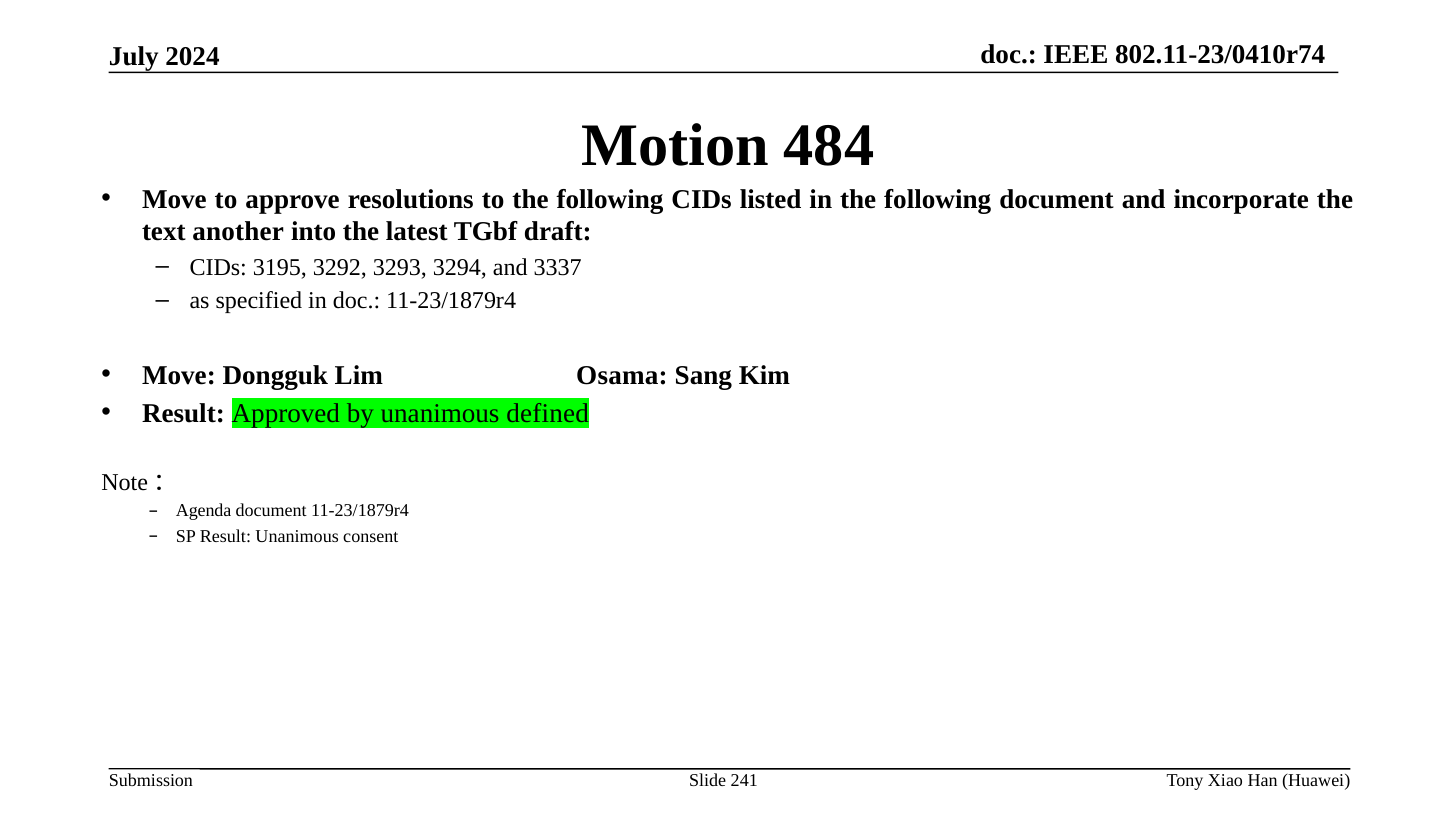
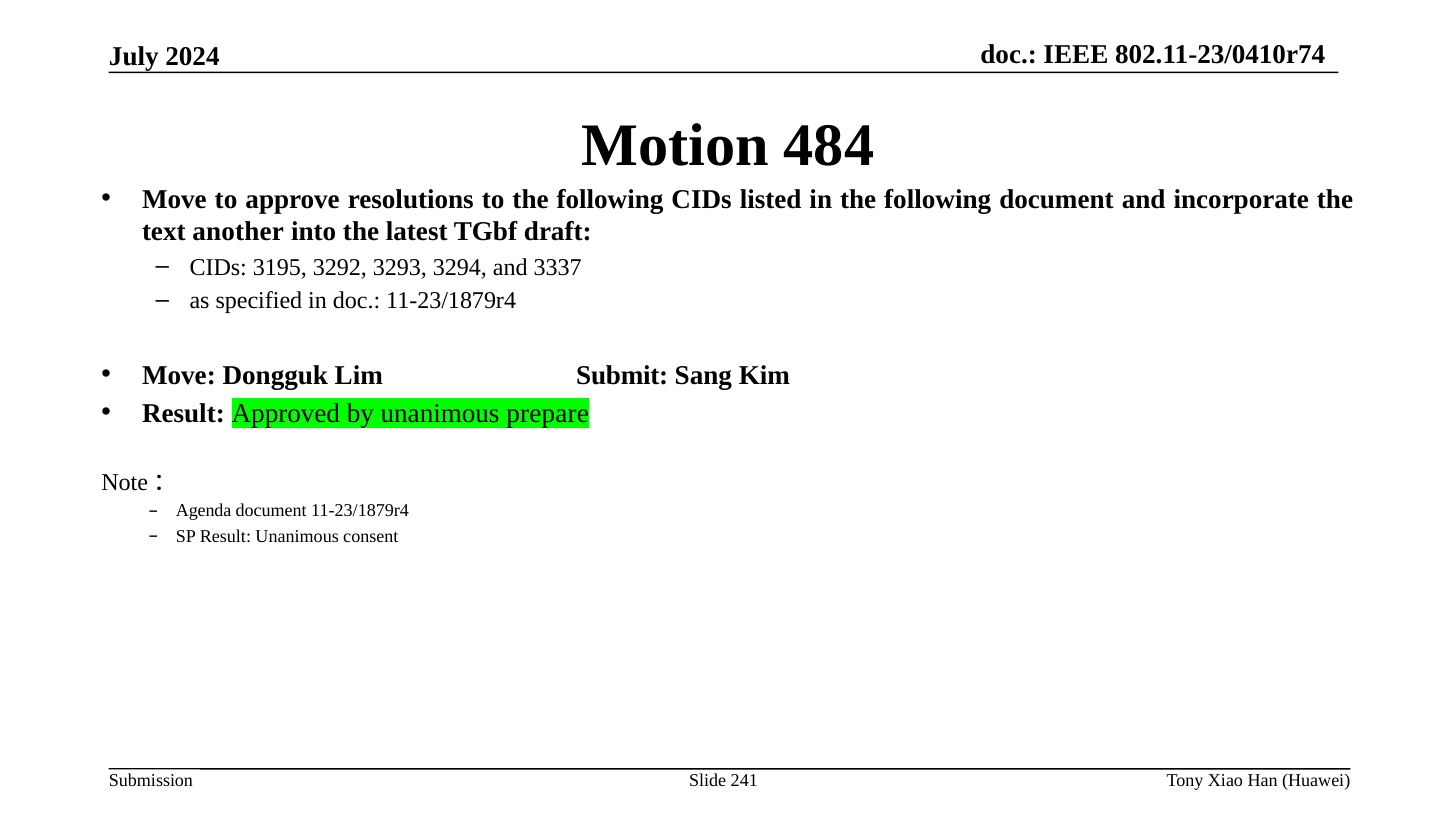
Osama: Osama -> Submit (622, 375)
defined: defined -> prepare (548, 413)
